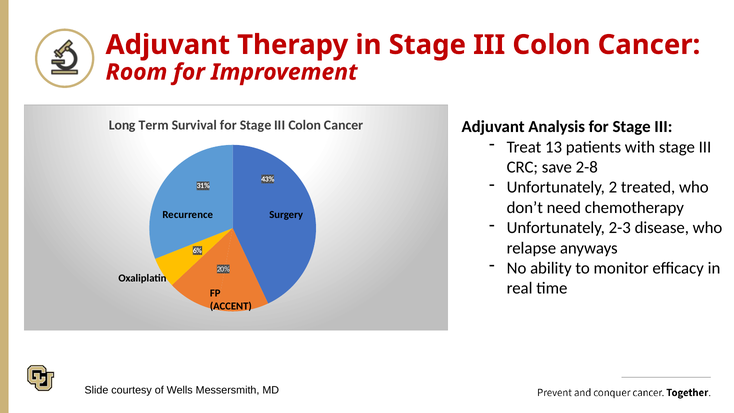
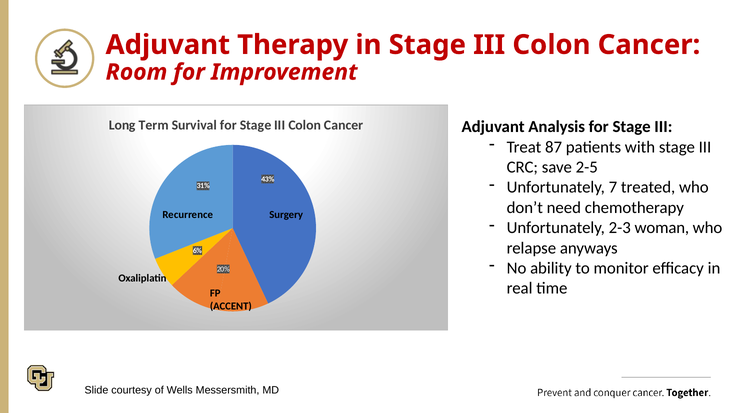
13: 13 -> 87 (554, 147)
2-8: 2-8 -> 2-5 (587, 167)
2: 2 -> 7 (613, 187)
disease: disease -> woman (662, 228)
